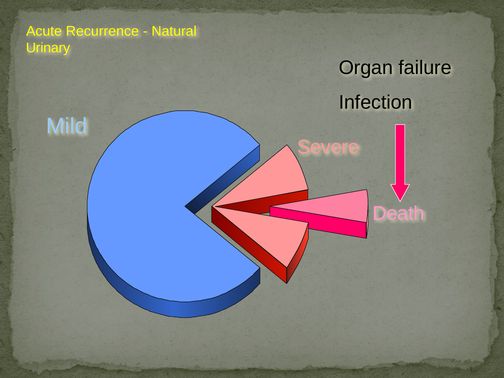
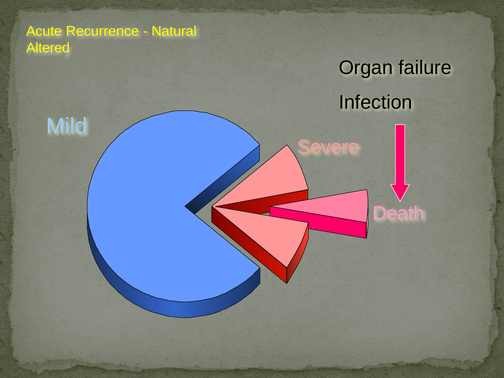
Urinary: Urinary -> Altered (48, 48)
